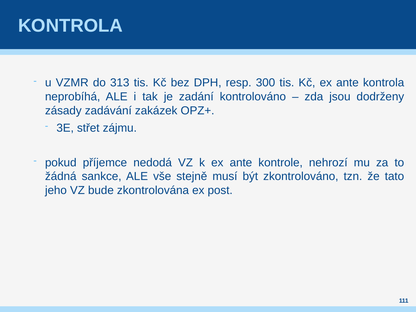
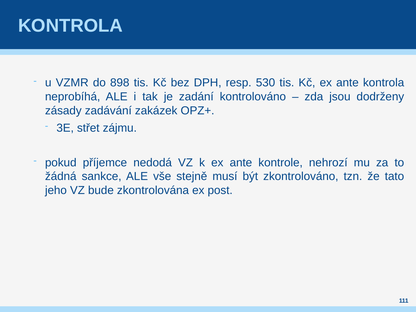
313: 313 -> 898 (120, 83)
300: 300 -> 530 (265, 83)
